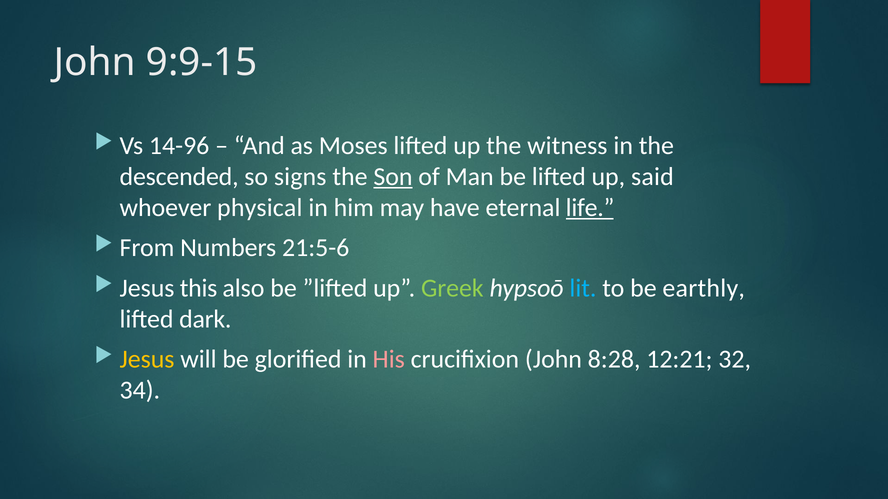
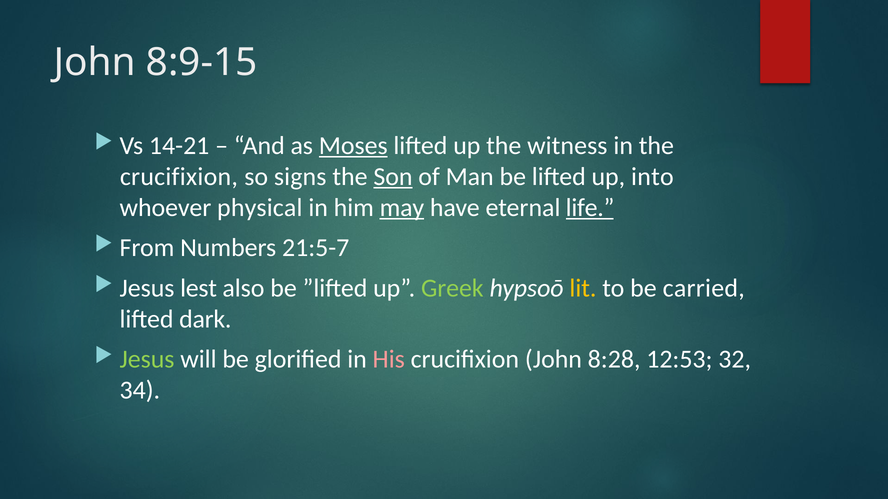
9:9-15: 9:9-15 -> 8:9-15 (202, 62)
14-96: 14-96 -> 14-21 (179, 146)
Moses underline: none -> present (353, 146)
descended: descended -> crucifixion (179, 177)
said: said -> into (652, 177)
may underline: none -> present (402, 208)
21:5-6: 21:5-6 -> 21:5-7 (316, 248)
this: this -> lest (199, 288)
lit colour: light blue -> yellow (583, 288)
earthly: earthly -> carried (704, 288)
Jesus colour: yellow -> light green (147, 360)
12:21: 12:21 -> 12:53 (679, 360)
